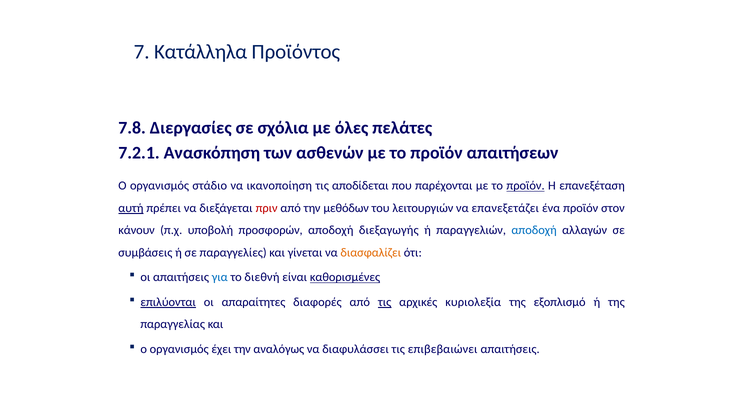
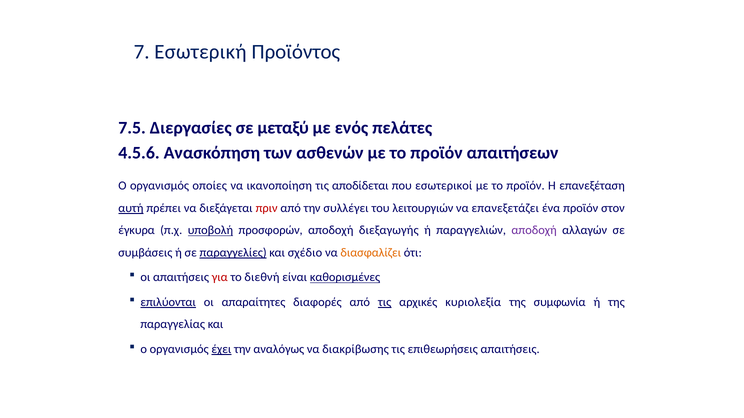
Κατάλληλα: Κατάλληλα -> Εσωτερική (200, 52)
7.8: 7.8 -> 7.5 (132, 128)
σχόλια: σχόλια -> μεταξύ (283, 128)
όλες: όλες -> ενός (351, 128)
7.2.1: 7.2.1 -> 4.5.6 (139, 153)
στάδιο: στάδιο -> οποίες (210, 186)
παρέχονται: παρέχονται -> εσωτερικοί (444, 186)
προϊόν underline: present -> none (526, 186)
μεθόδων: μεθόδων -> συλλέγει (346, 208)
κάνουν: κάνουν -> έγκυρα (137, 231)
υποβολή underline: none -> present (210, 231)
αποδοχή colour: blue -> purple (534, 231)
παραγγελίες underline: none -> present (233, 253)
γίνεται: γίνεται -> σχέδιο (305, 253)
για colour: blue -> red (220, 278)
εξοπλισμό: εξοπλισμό -> συμφωνία (560, 303)
έχει underline: none -> present (221, 350)
διαφυλάσσει: διαφυλάσσει -> διακρίβωσης (356, 350)
επιβεβαιώνει: επιβεβαιώνει -> επιθεωρήσεις (443, 350)
